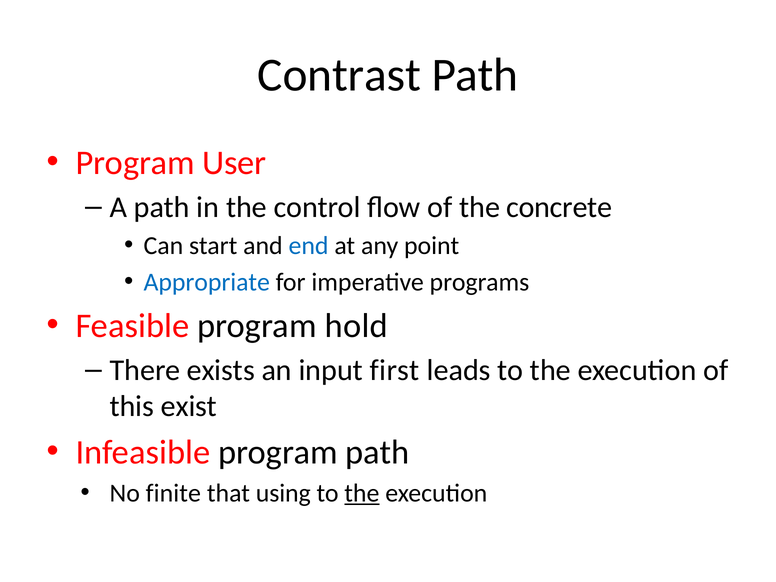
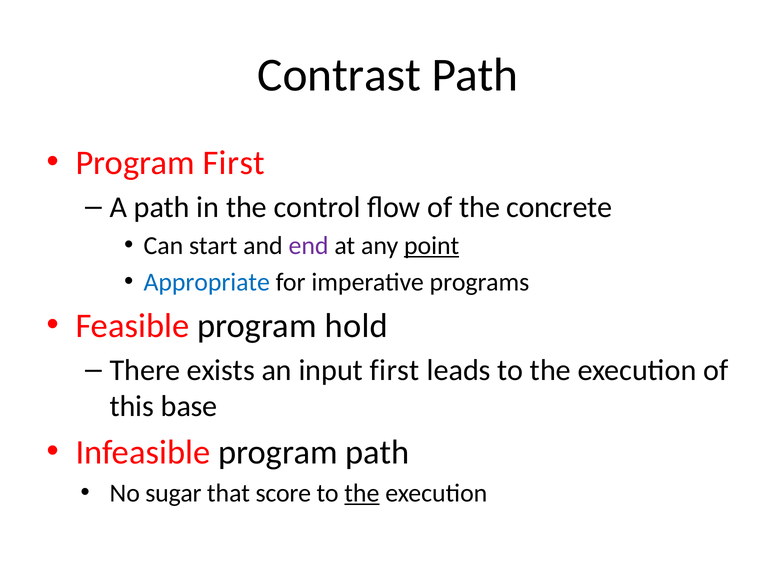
Program User: User -> First (234, 163)
end colour: blue -> purple (309, 246)
point underline: none -> present (432, 246)
exist: exist -> base (189, 406)
finite: finite -> sugar (173, 493)
using: using -> score (283, 493)
